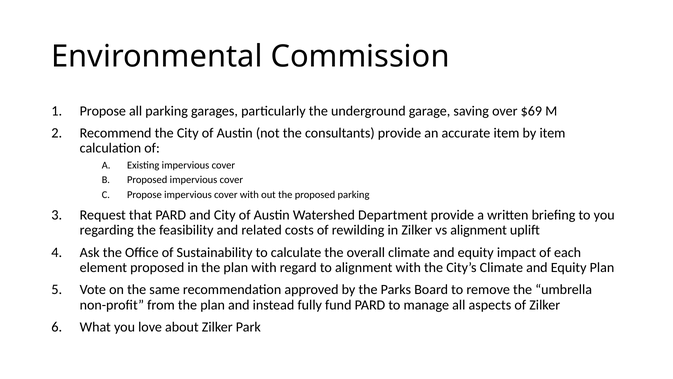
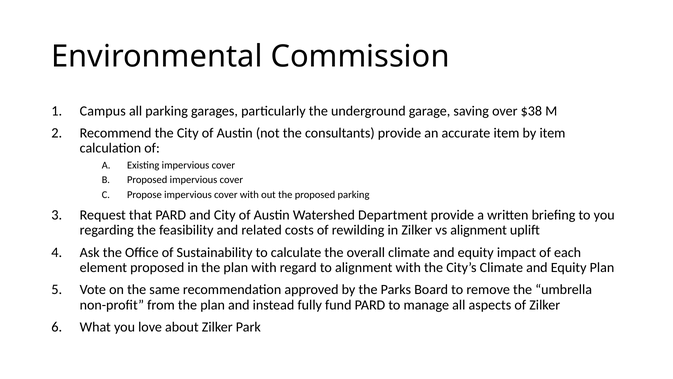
Propose: Propose -> Campus (103, 111)
$69: $69 -> $38 (531, 111)
